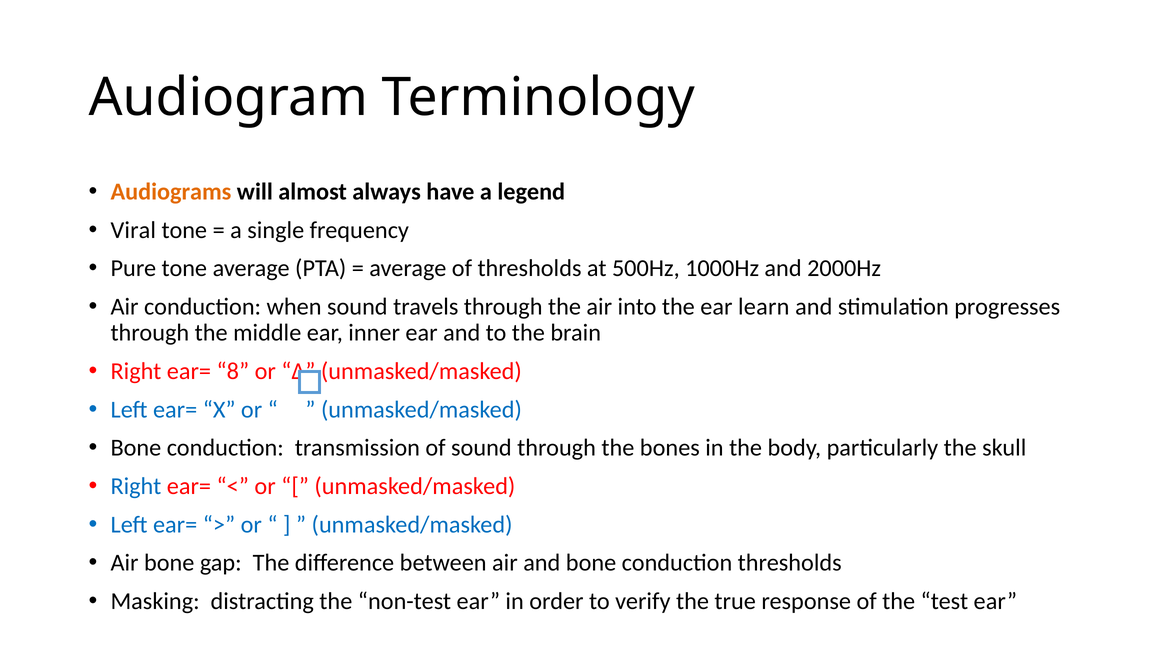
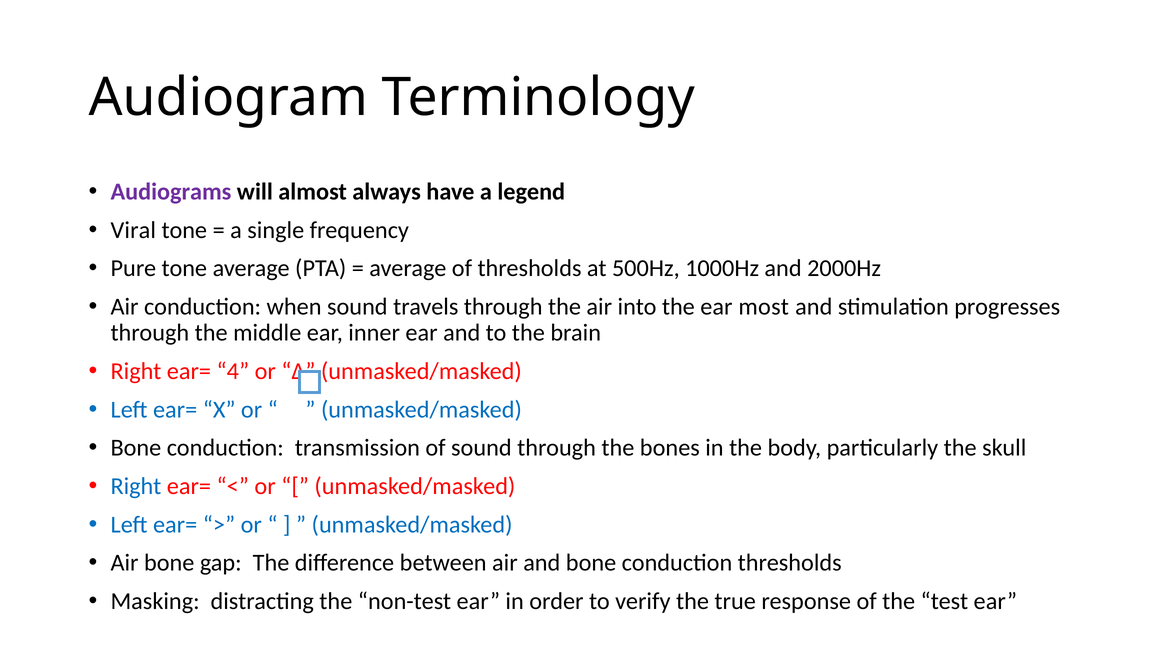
Audiograms colour: orange -> purple (171, 192)
learn: learn -> most (764, 307)
8: 8 -> 4 (233, 371)
